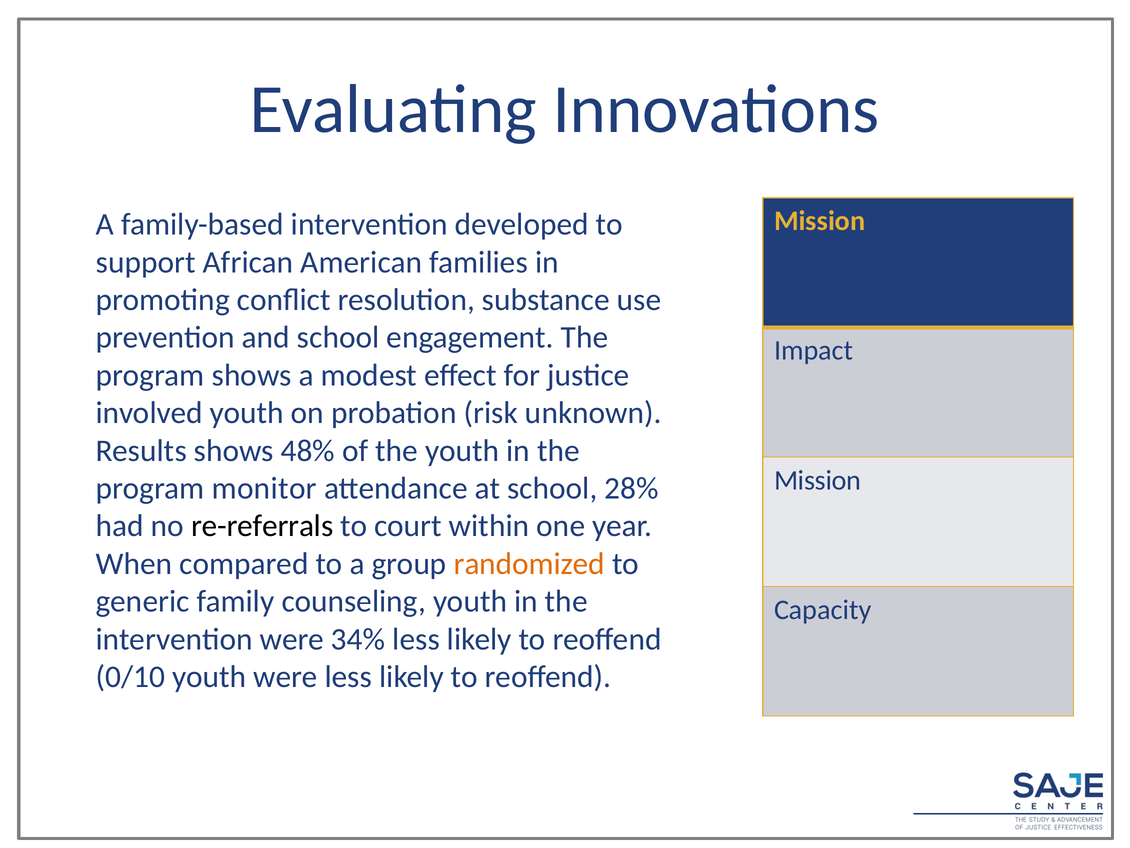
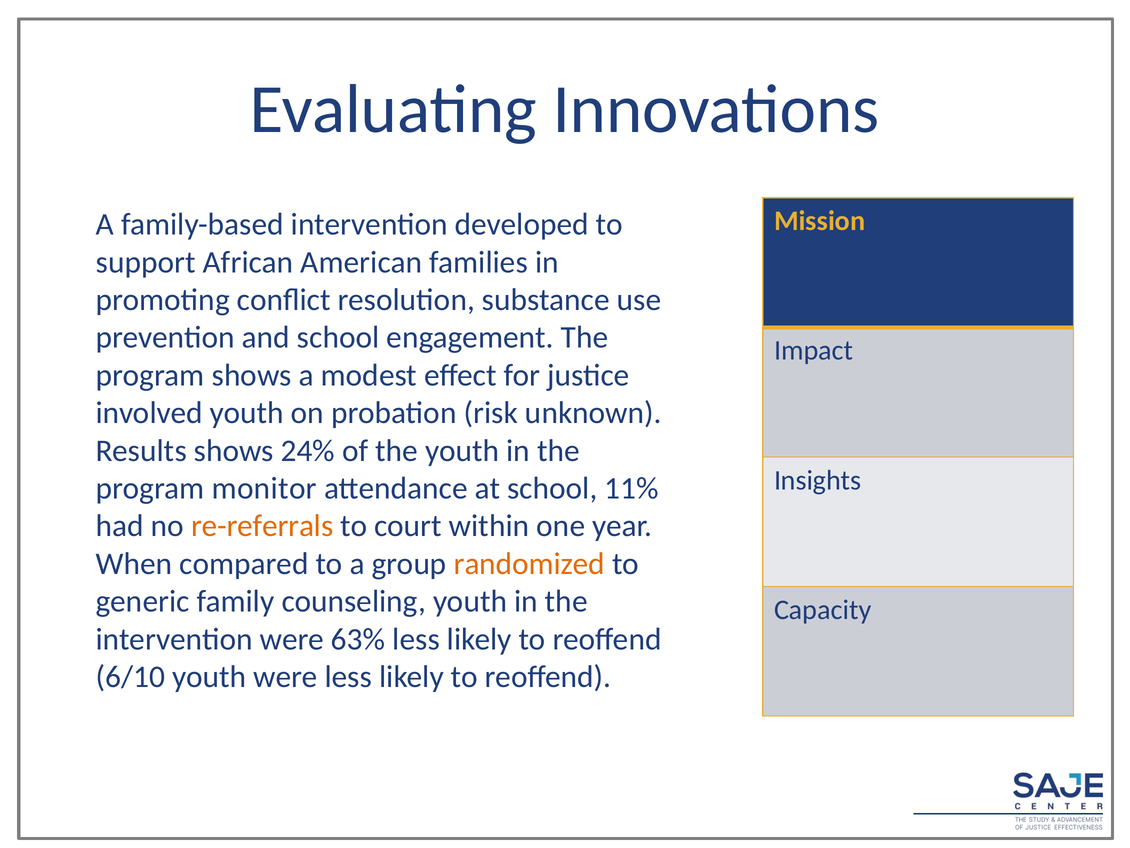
48%: 48% -> 24% (308, 450)
Mission: Mission -> Insights (818, 480)
28%: 28% -> 11% (632, 488)
re-referrals colour: black -> orange (262, 526)
34%: 34% -> 63% (358, 639)
0/10: 0/10 -> 6/10 (130, 677)
